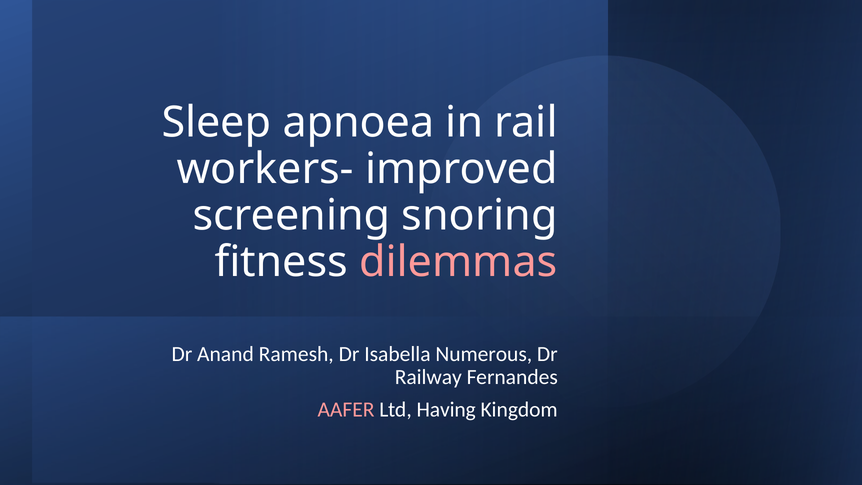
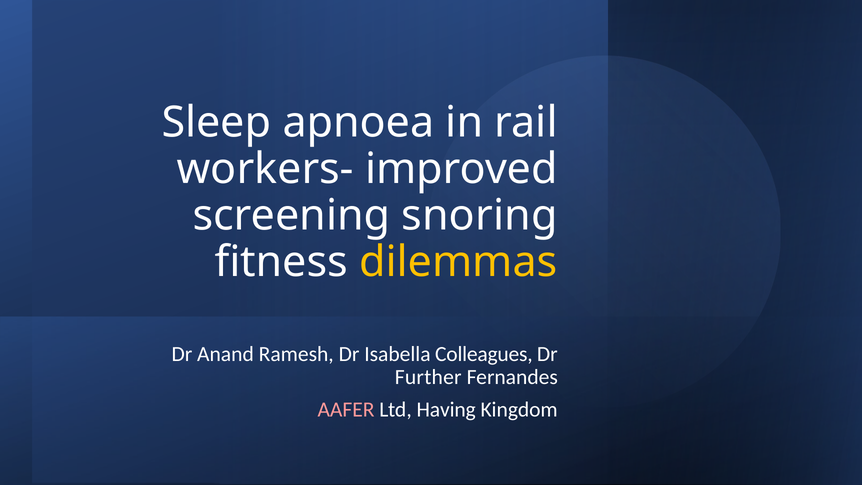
dilemmas colour: pink -> yellow (458, 262)
Numerous: Numerous -> Colleagues (484, 354)
Railway: Railway -> Further (428, 377)
